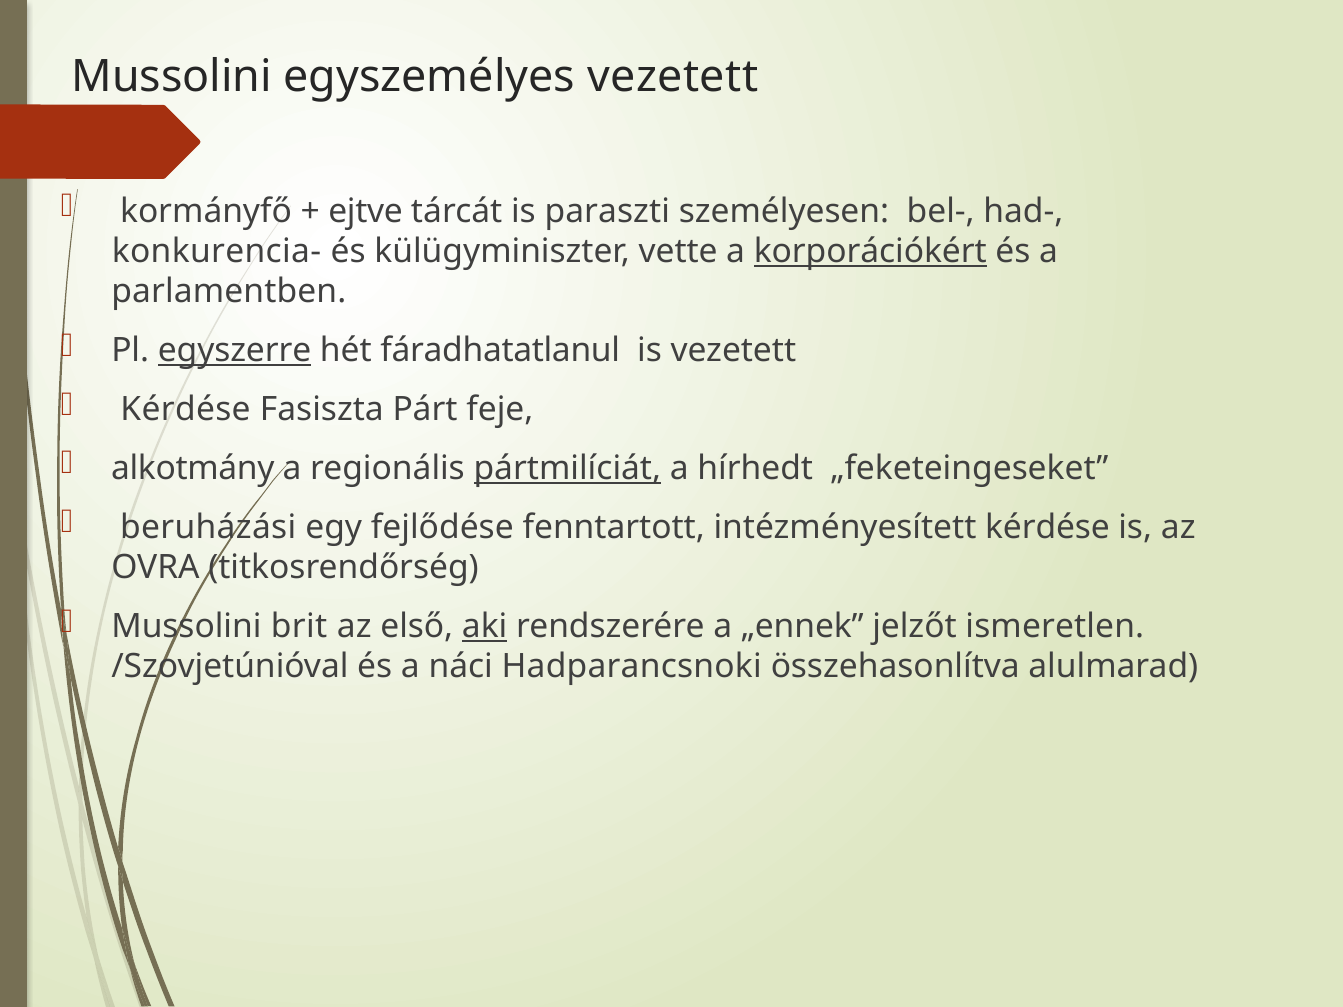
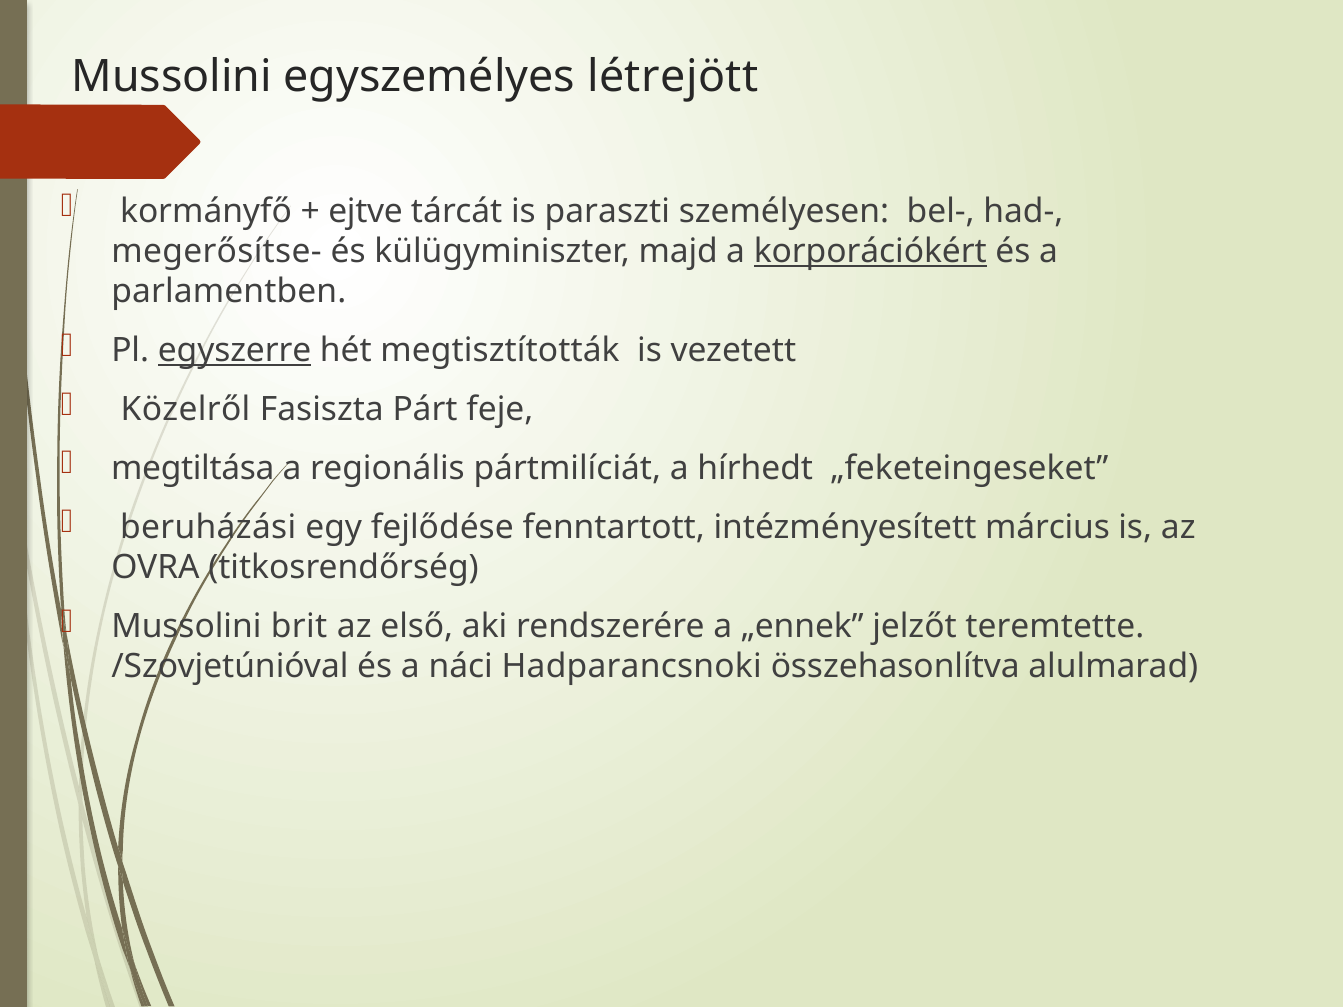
egyszemélyes vezetett: vezetett -> létrejött (673, 77)
konkurencia-: konkurencia- -> megerősítse- (217, 251)
vette: vette -> majd (678, 251)
fáradhatatlanul: fáradhatatlanul -> megtisztították (500, 351)
Kérdése: Kérdése -> Közelről (186, 410)
alkotmány: alkotmány -> megtiltása (193, 468)
pártmilíciát underline: present -> none (567, 468)
intézményesített kérdése: kérdése -> március (1048, 527)
aki underline: present -> none (485, 627)
ismeretlen: ismeretlen -> teremtette (1055, 627)
